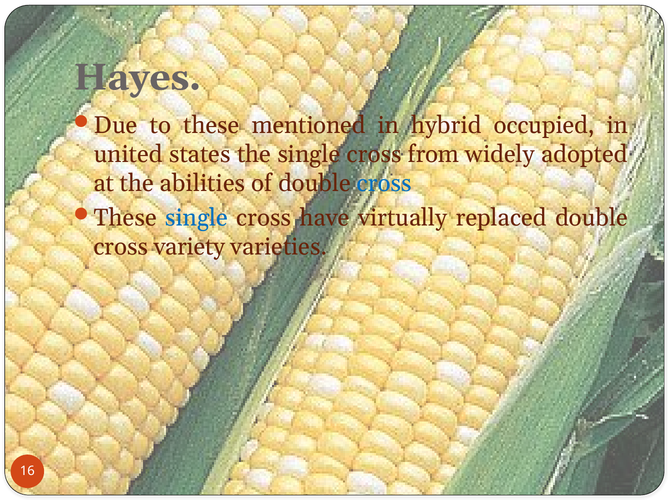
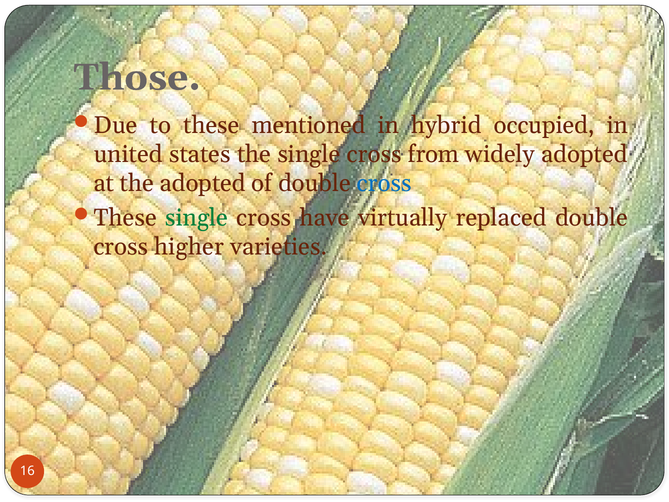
Hayes: Hayes -> Those (137, 77)
the abilities: abilities -> adopted (203, 183)
single colour: blue -> green (197, 218)
variety: variety -> higher (189, 247)
